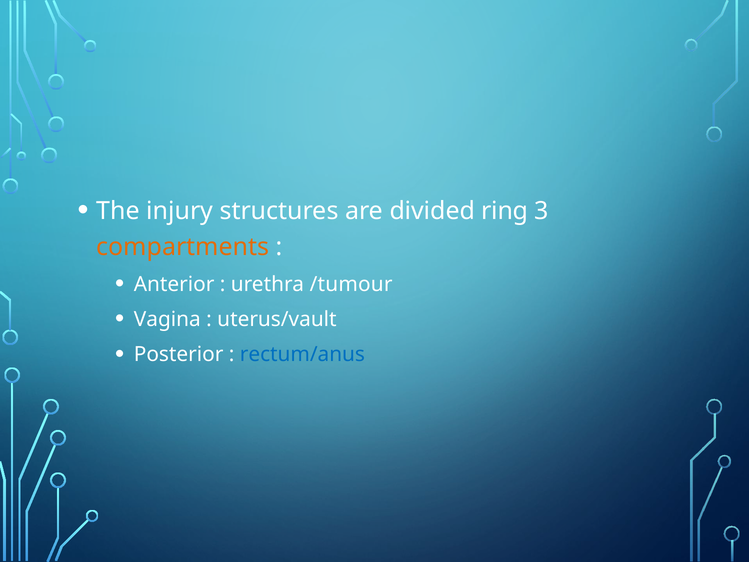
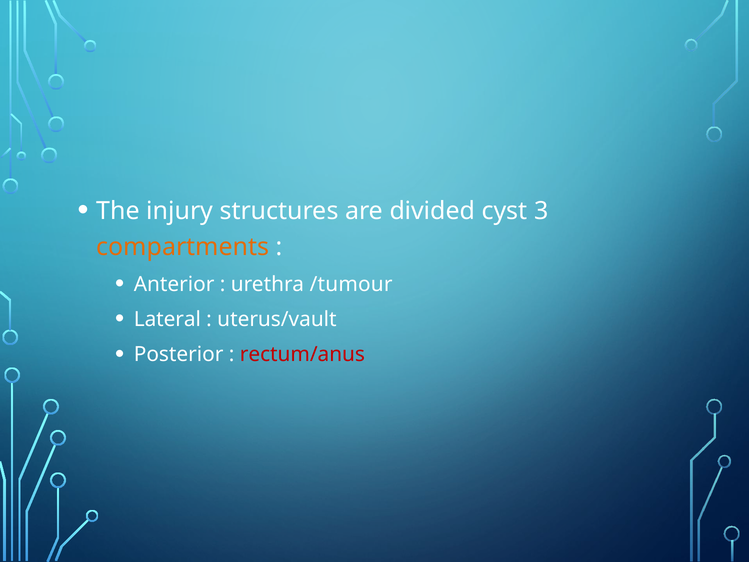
ring: ring -> cyst (505, 211)
Vagina: Vagina -> Lateral (167, 319)
rectum/anus colour: blue -> red (302, 354)
